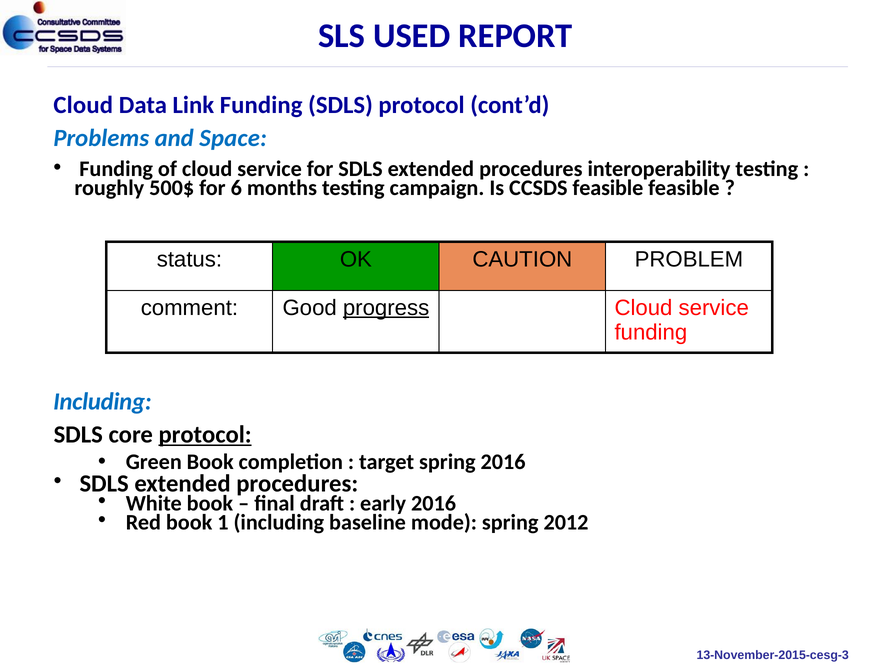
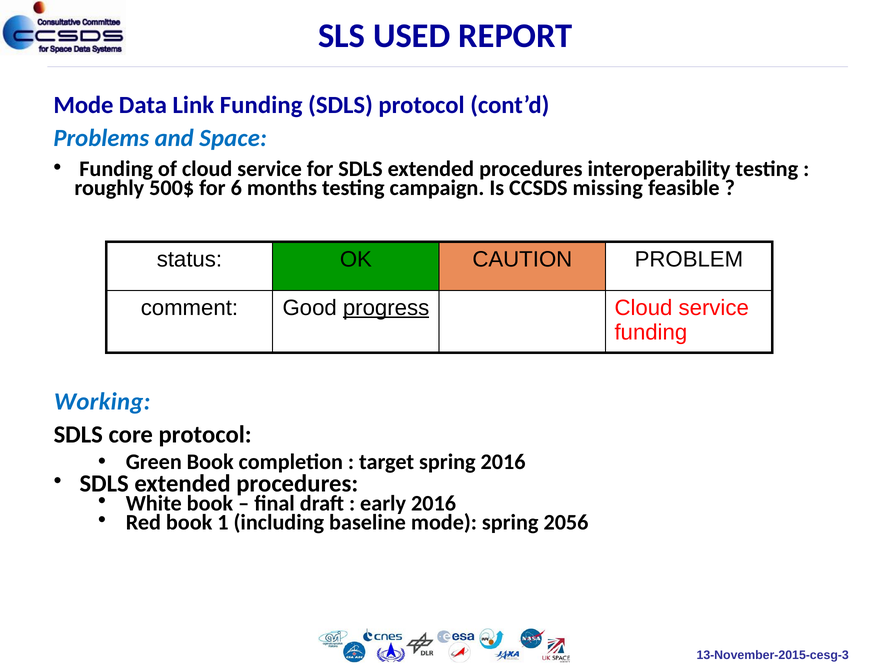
Cloud: Cloud -> Mode (83, 105)
CCSDS feasible: feasible -> missing (608, 188)
Including: Including -> Working (102, 402)
protocol underline: present -> none (205, 435)
2012: 2012 -> 2056 (566, 523)
